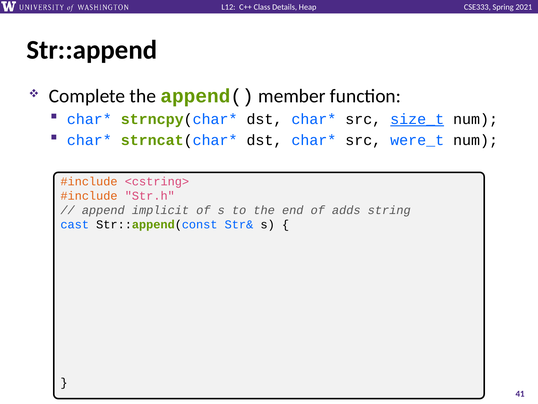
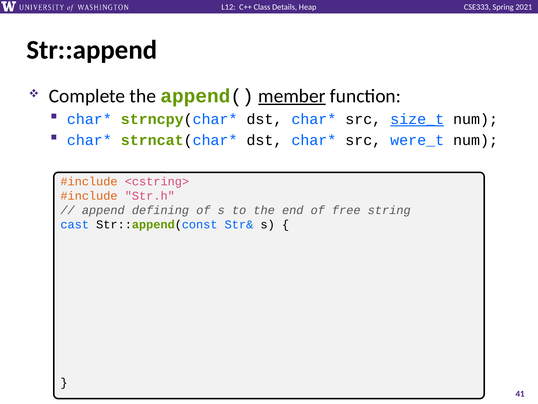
member underline: none -> present (292, 96)
implicit: implicit -> defining (160, 210)
adds: adds -> free (346, 210)
